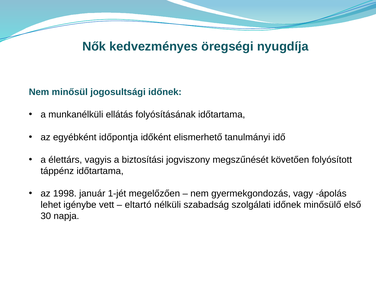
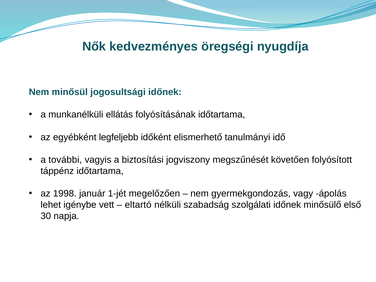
időpontja: időpontja -> legfeljebb (119, 137)
élettárs: élettárs -> további (65, 160)
